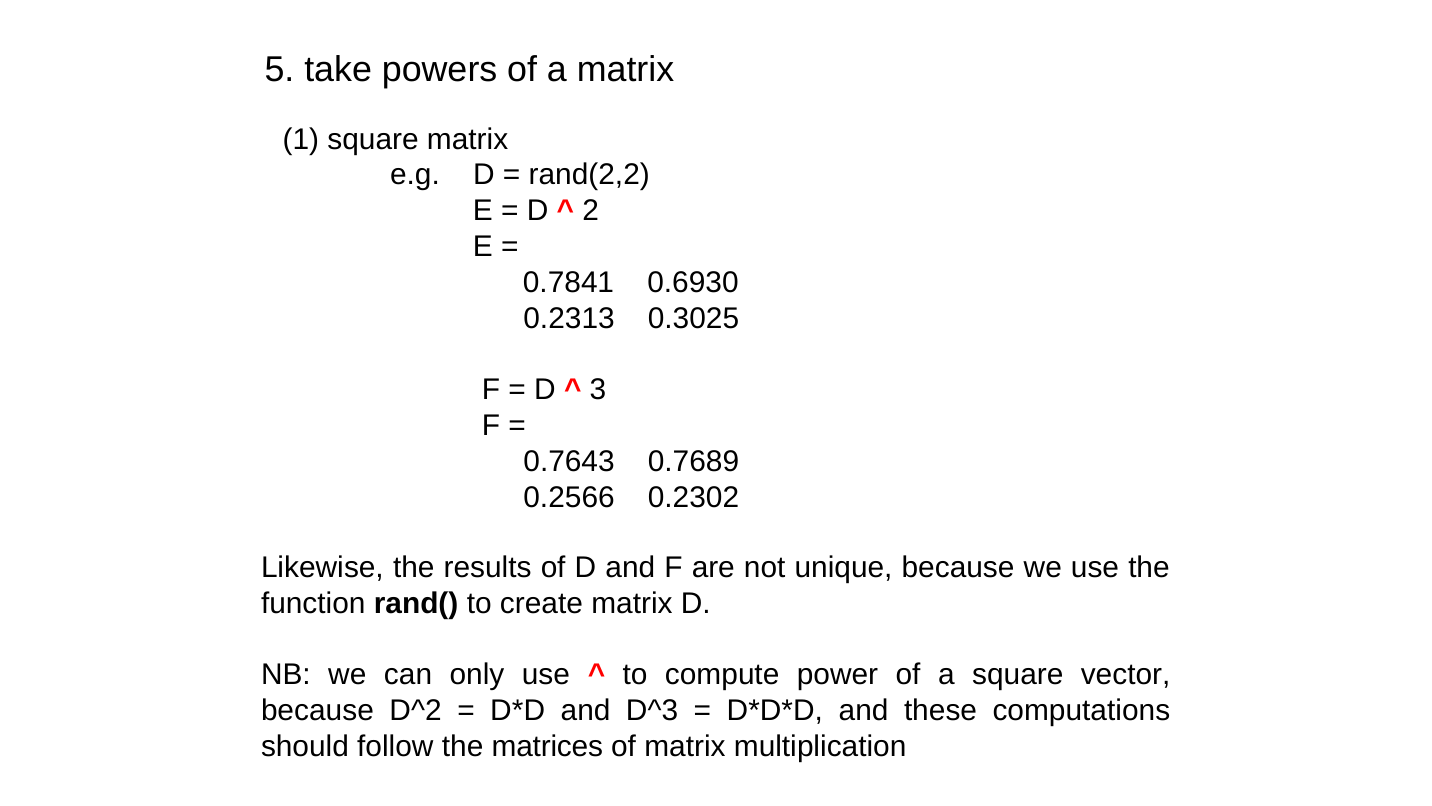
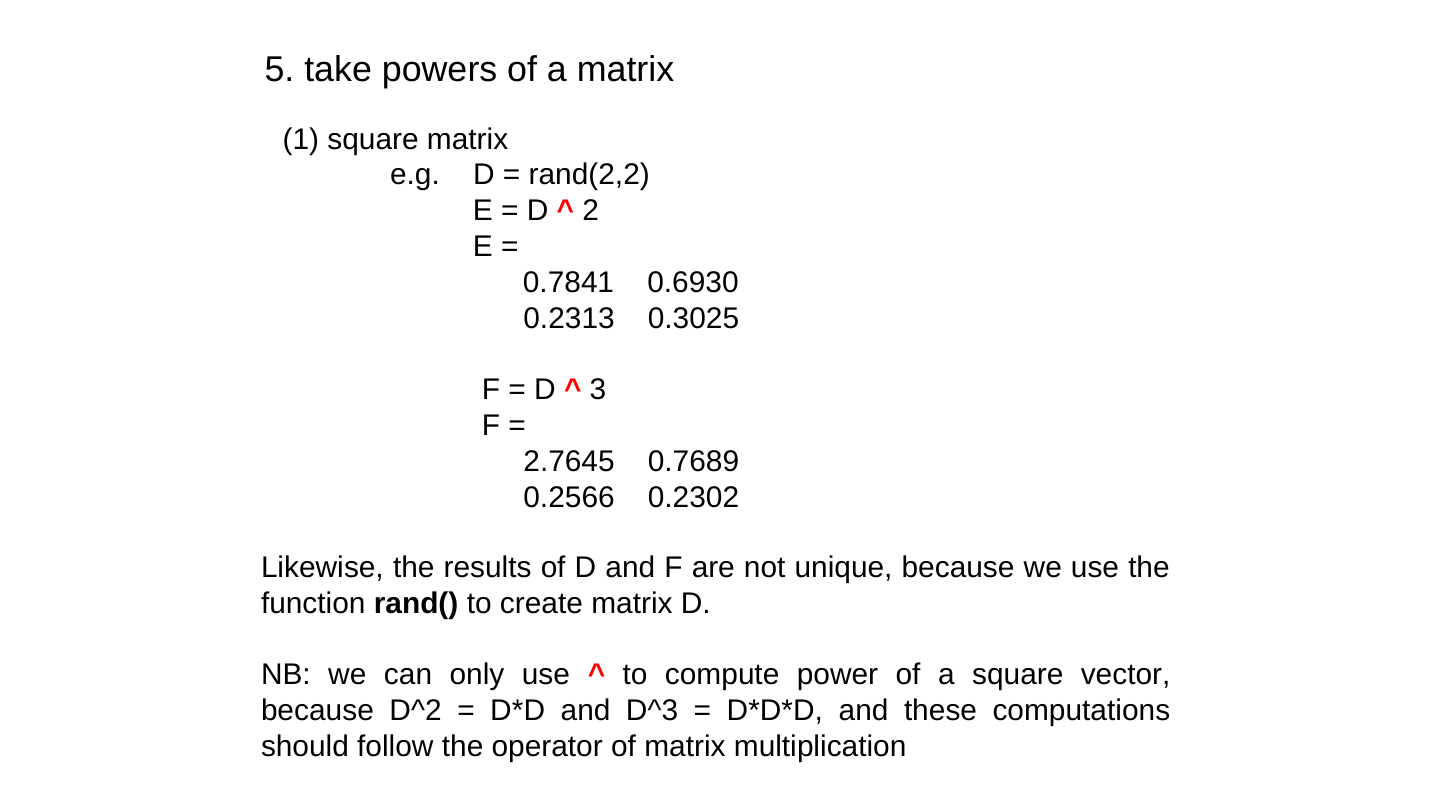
0.7643: 0.7643 -> 2.7645 (569, 462)
matrices: matrices -> operator (547, 746)
